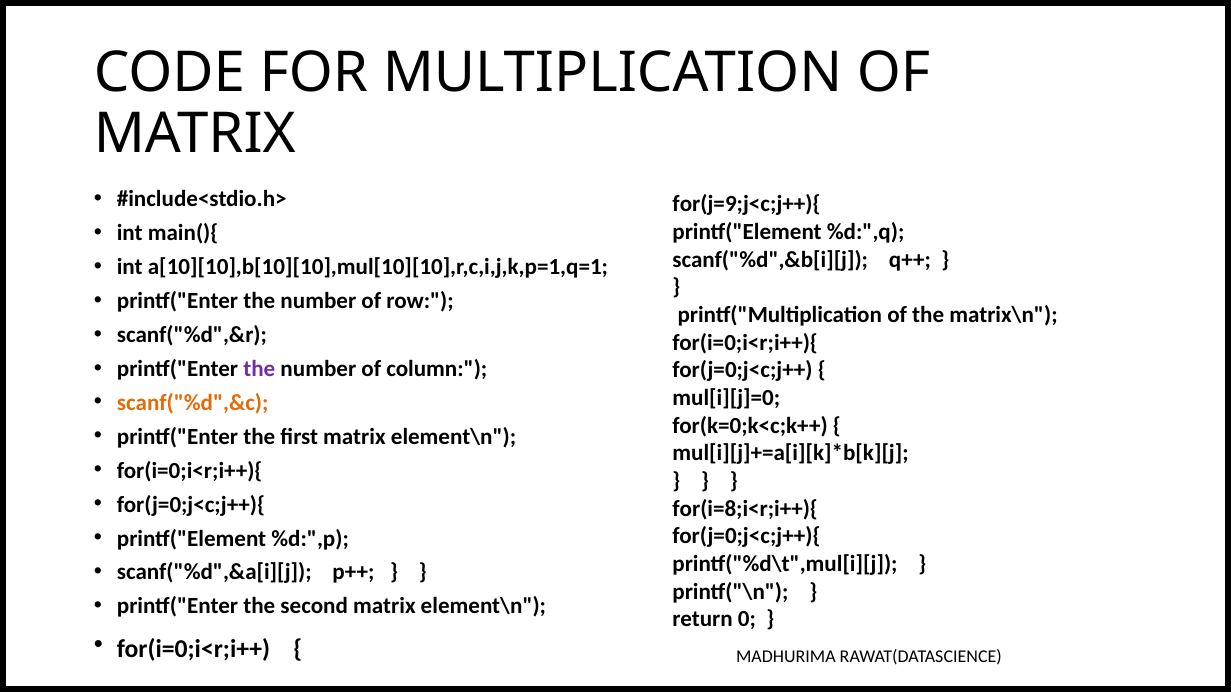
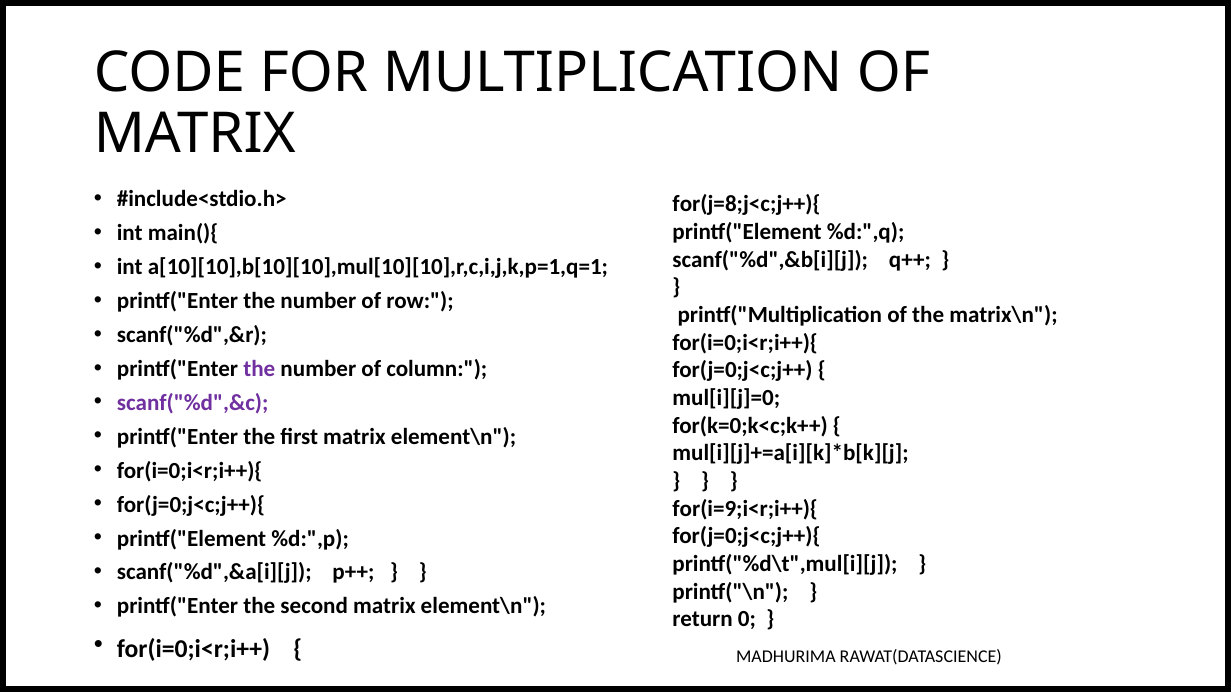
for(j=9;j<c;j++){: for(j=9;j<c;j++){ -> for(j=8;j<c;j++){ (747, 204)
scanf("%d",&c colour: orange -> purple (193, 403)
for(i=8;i<r;i++){: for(i=8;i<r;i++){ -> for(i=9;i<r;i++){ (745, 509)
